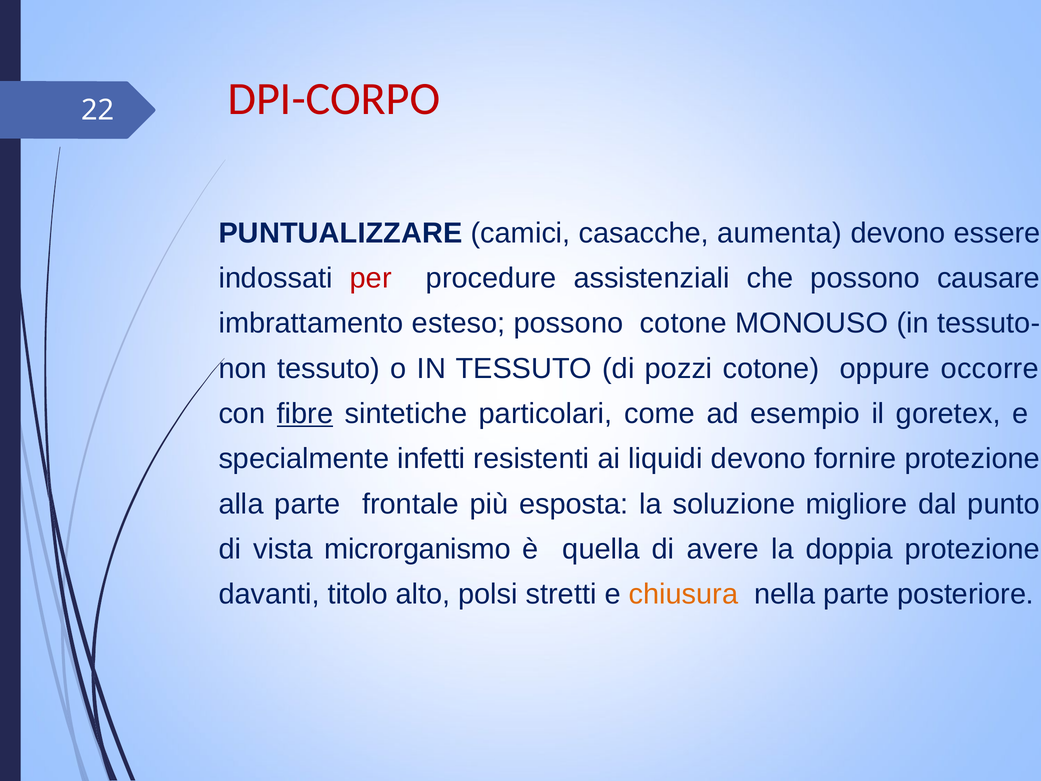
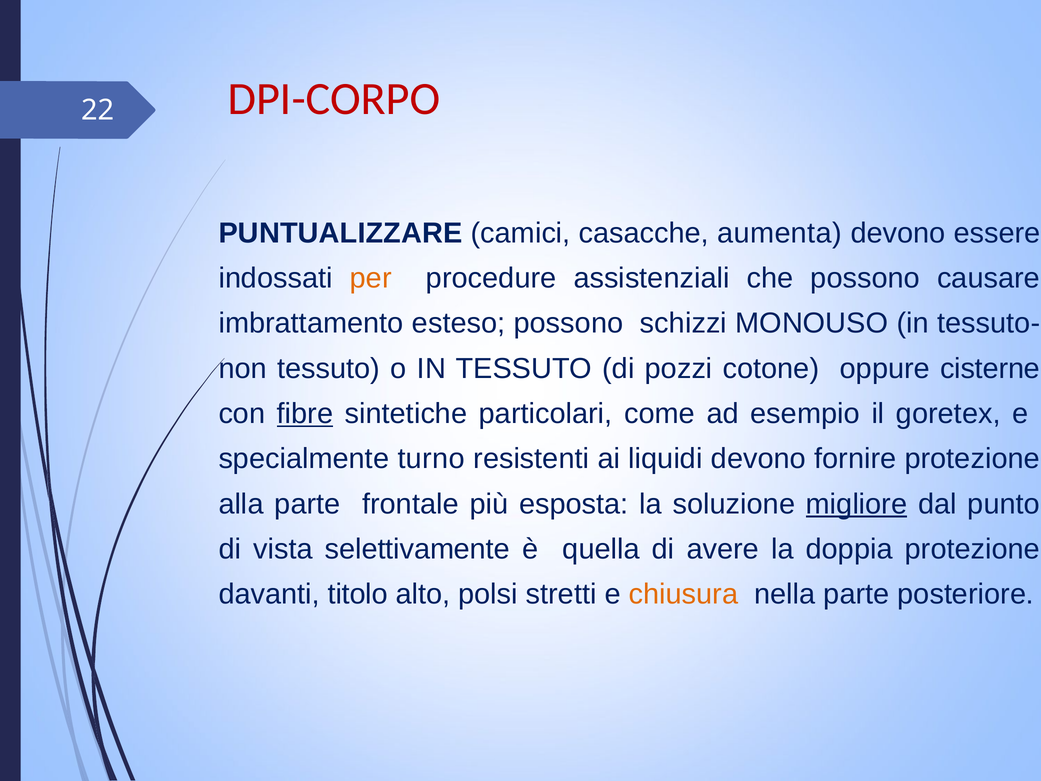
per colour: red -> orange (371, 278)
possono cotone: cotone -> schizzi (683, 323)
occorre: occorre -> cisterne (990, 368)
infetti: infetti -> turno (431, 459)
migliore underline: none -> present (857, 504)
microrganismo: microrganismo -> selettivamente (417, 549)
